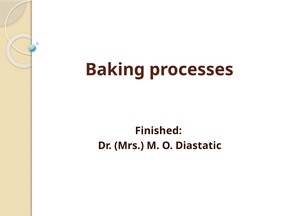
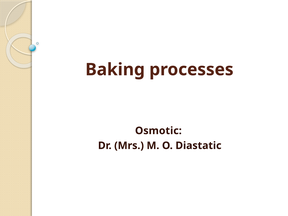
Finished: Finished -> Osmotic (158, 131)
